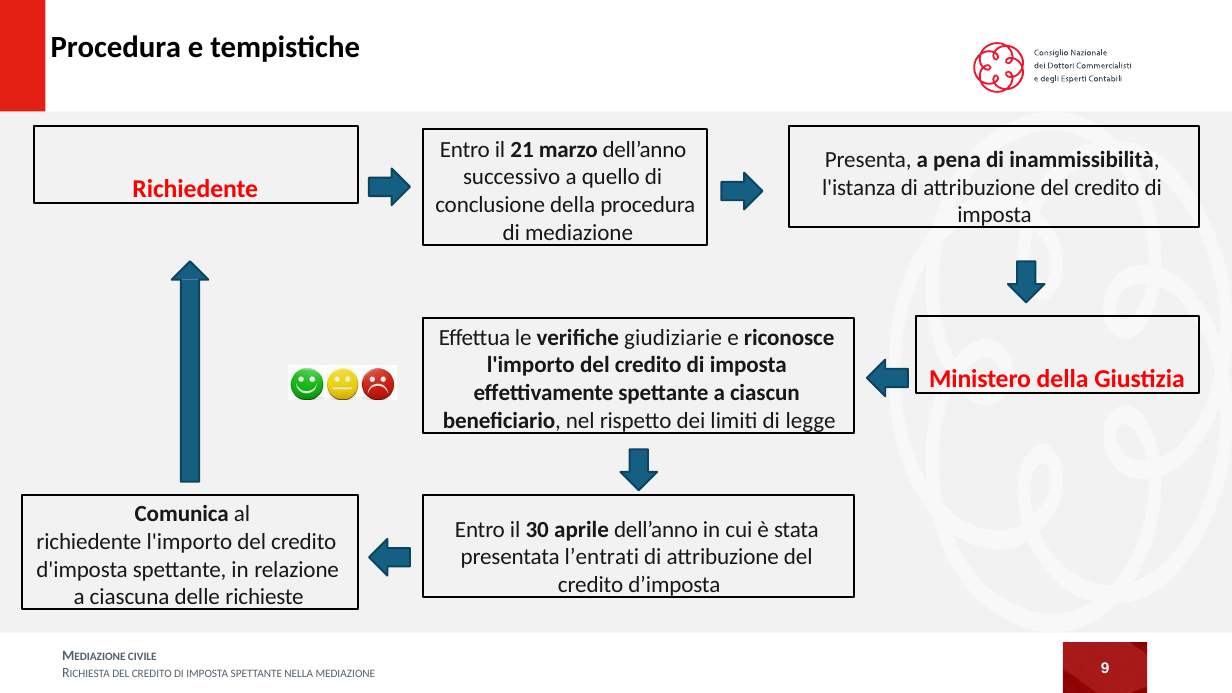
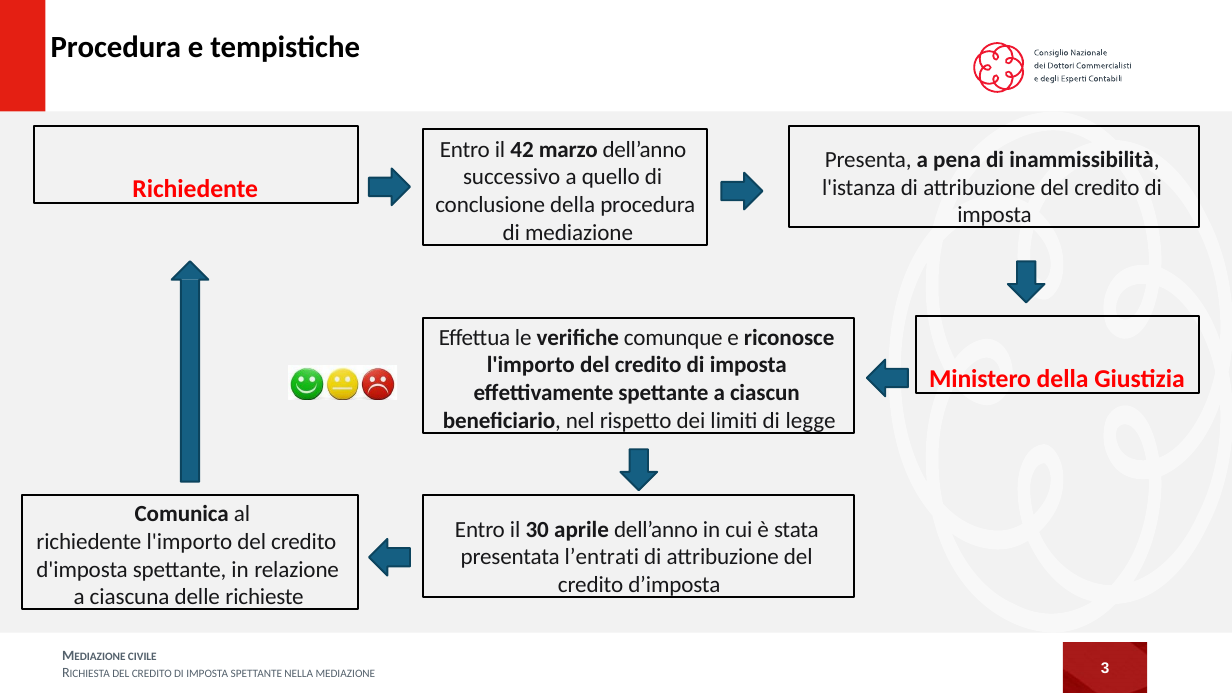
21: 21 -> 42 (522, 150)
giudiziarie: giudiziarie -> comunque (673, 337)
9: 9 -> 3 (1105, 669)
